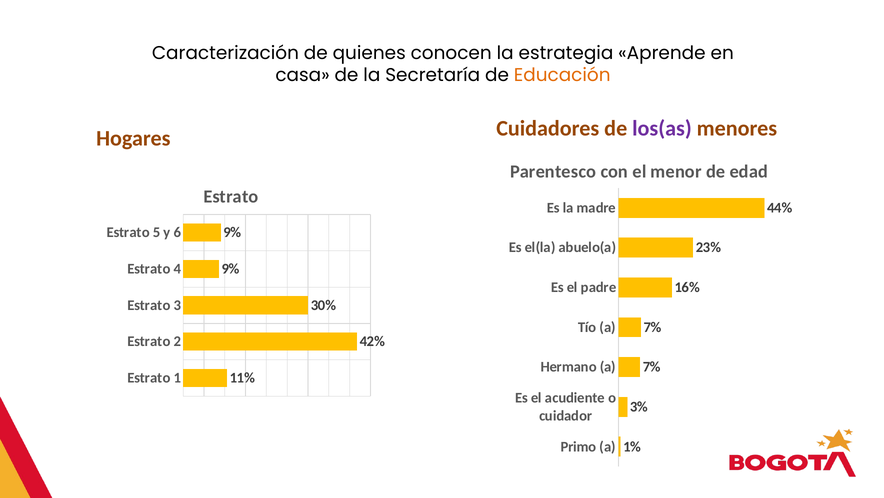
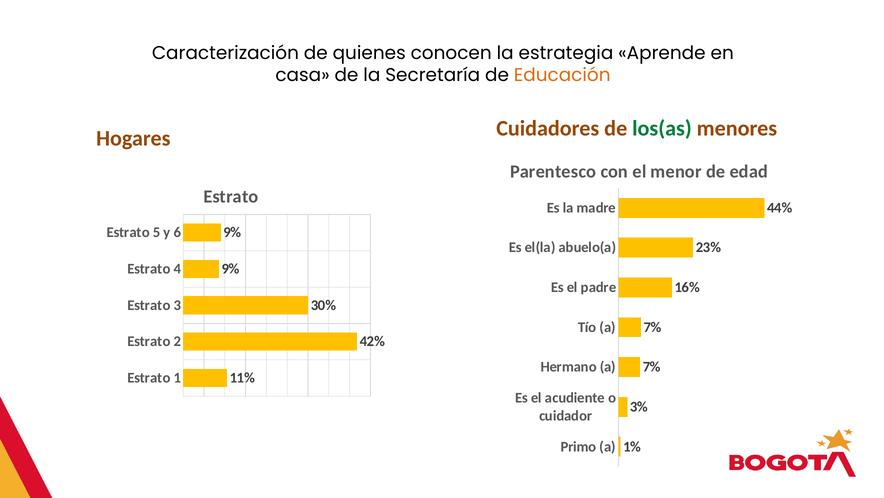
los(as colour: purple -> green (662, 128)
